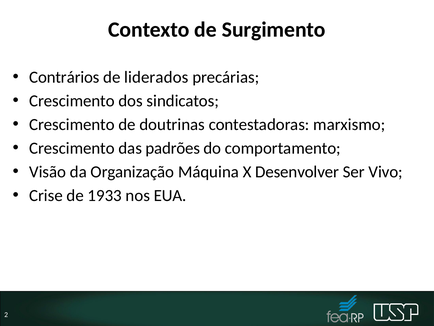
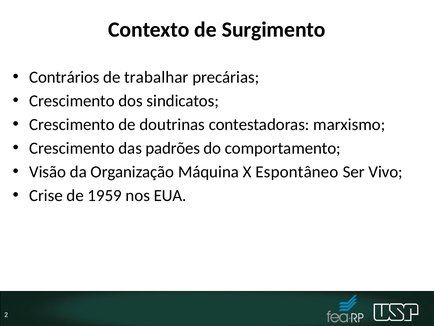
liderados: liderados -> trabalhar (156, 77)
Desenvolver: Desenvolver -> Espontâneo (297, 172)
1933: 1933 -> 1959 (105, 195)
